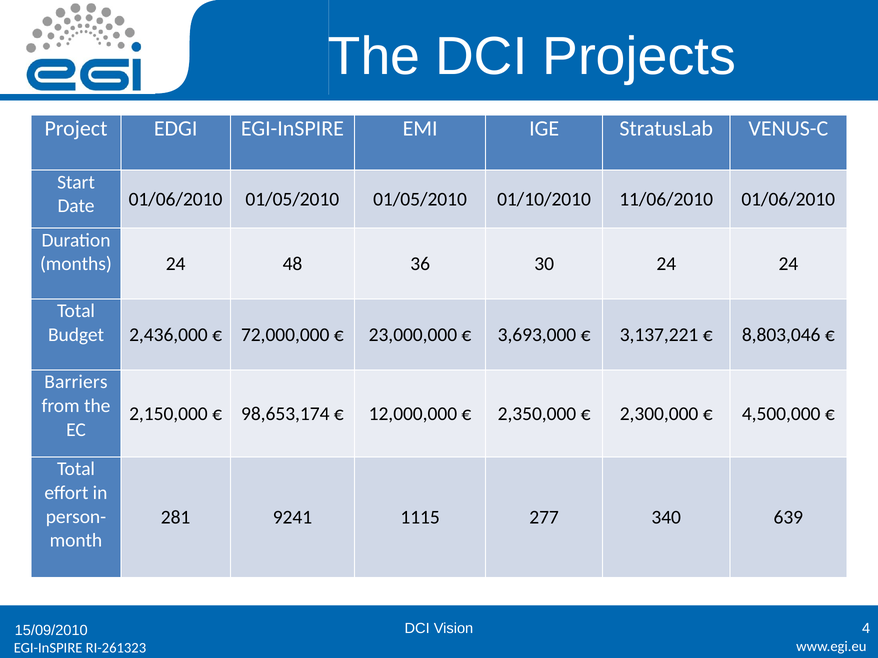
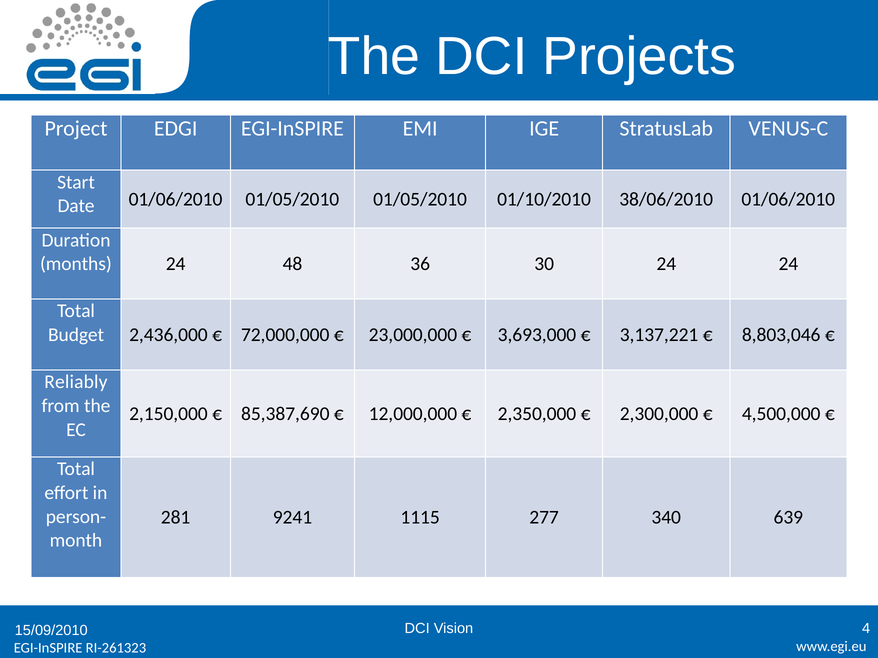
11/06/2010: 11/06/2010 -> 38/06/2010 (666, 199)
Barriers: Barriers -> Reliably (76, 382)
98,653,174: 98,653,174 -> 85,387,690 (285, 414)
